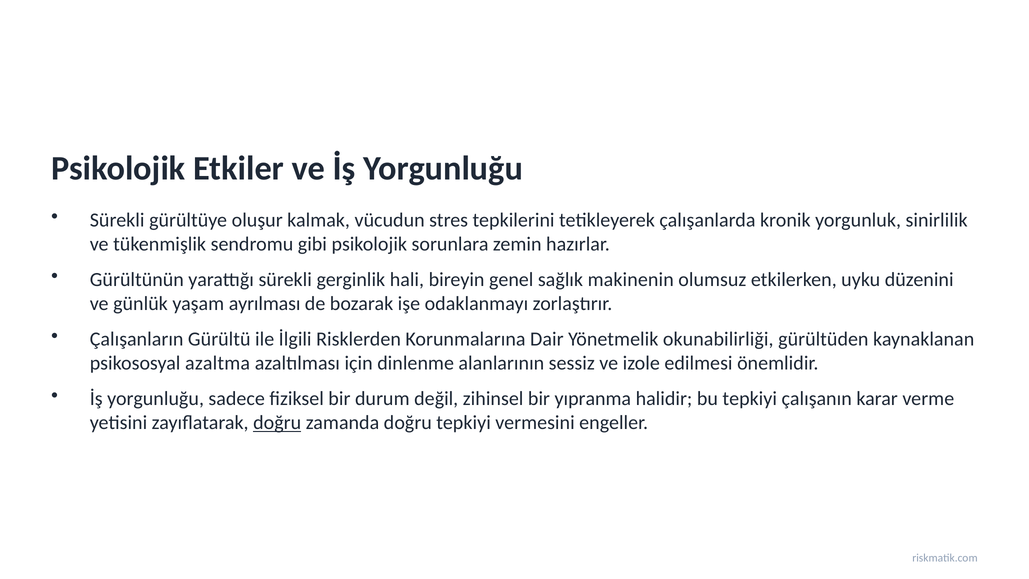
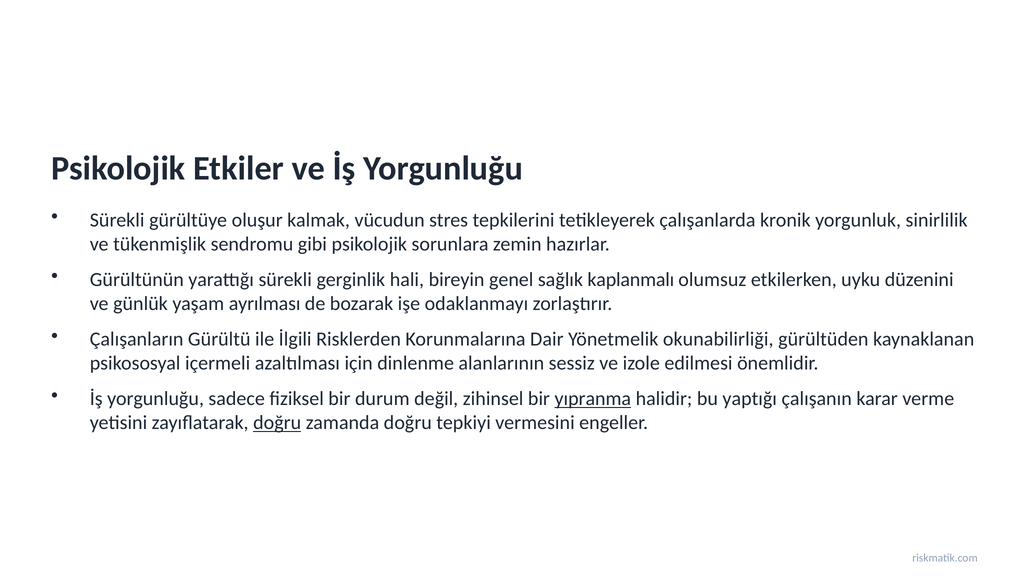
makinenin: makinenin -> kaplanmalı (631, 280)
azaltma: azaltma -> içermeli (218, 363)
yıpranma underline: none -> present (593, 399)
bu tepkiyi: tepkiyi -> yaptığı (750, 399)
